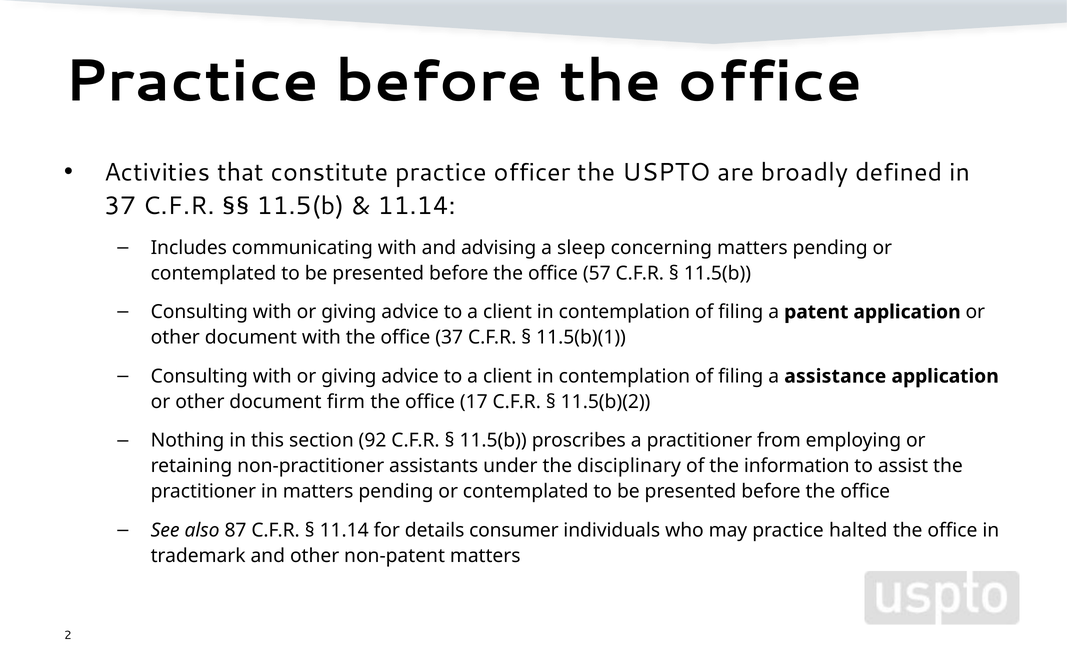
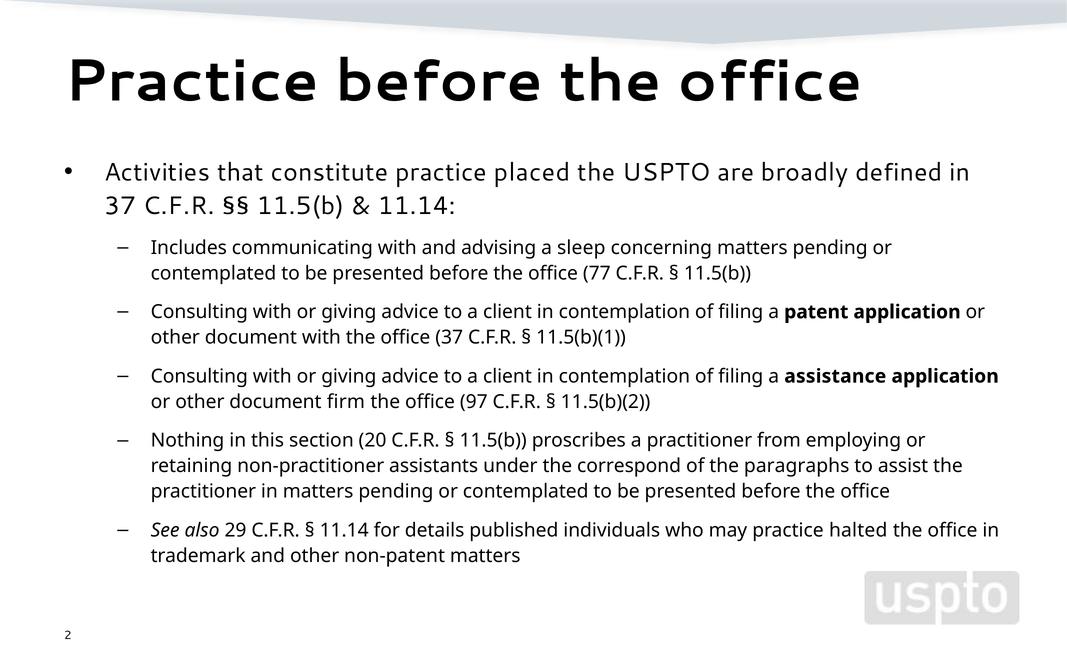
officer: officer -> placed (532, 172)
57: 57 -> 77 (597, 273)
17: 17 -> 97 (474, 402)
92: 92 -> 20 (373, 440)
disciplinary: disciplinary -> correspond (629, 466)
information: information -> paragraphs (797, 466)
87: 87 -> 29 (236, 530)
consumer: consumer -> published (514, 530)
